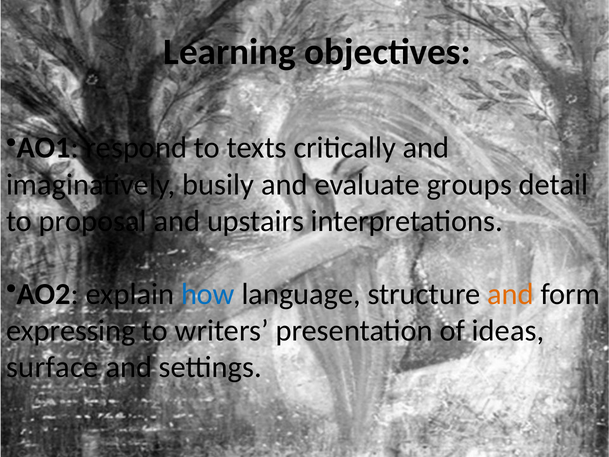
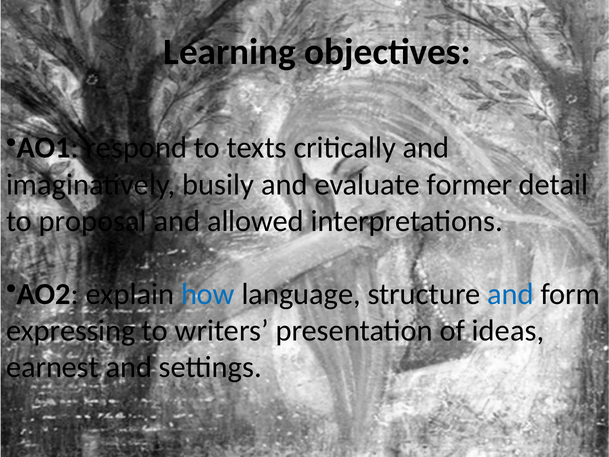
groups: groups -> former (469, 184)
upstairs: upstairs -> allowed (256, 221)
and colour: orange -> blue (510, 294)
surface: surface -> earnest (52, 367)
